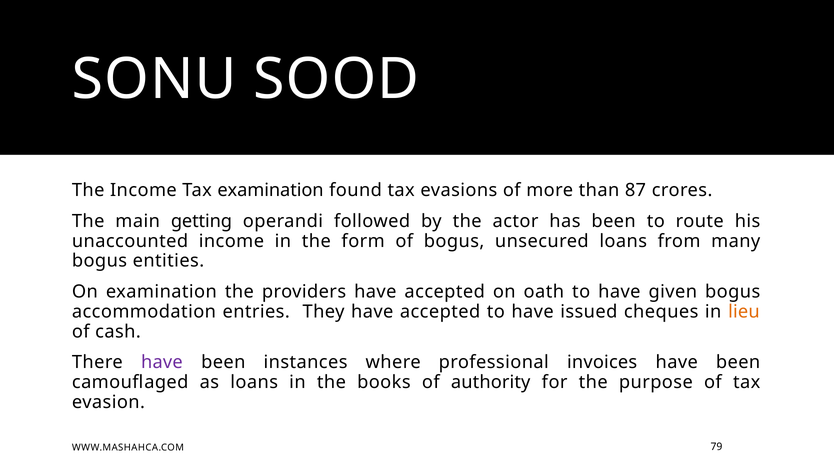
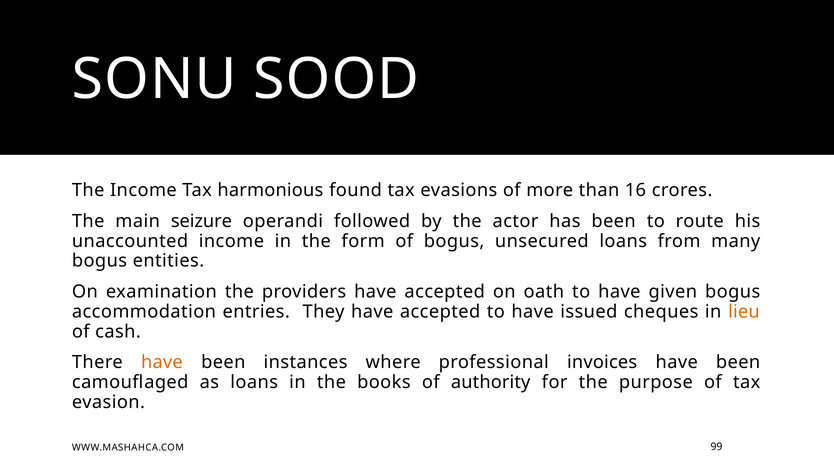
Tax examination: examination -> harmonious (270, 190)
87: 87 -> 16 (635, 190)
getting: getting -> seizure (201, 221)
have colour: purple -> orange (162, 362)
79: 79 -> 99 (717, 447)
